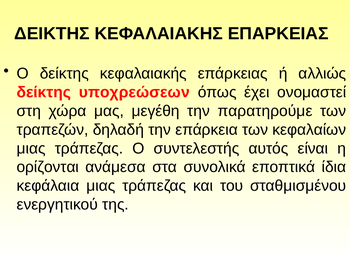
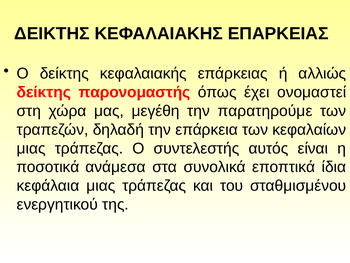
υποχρεώσεων: υποχρεώσεων -> παρονομαστής (134, 92)
ορίζονται: ορίζονται -> ποσοτικά (48, 167)
